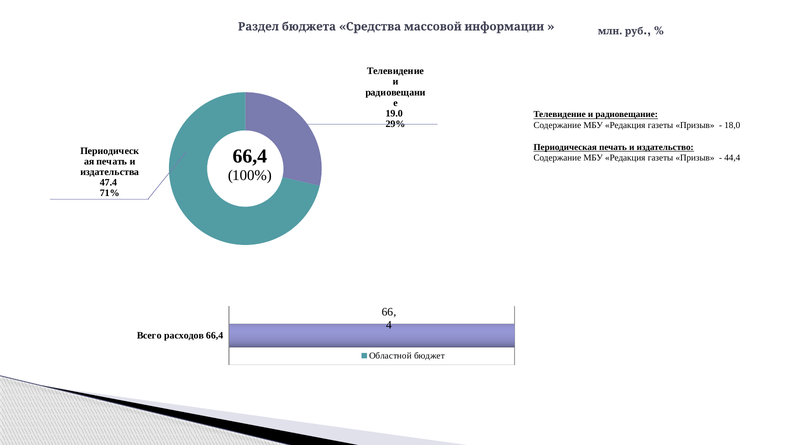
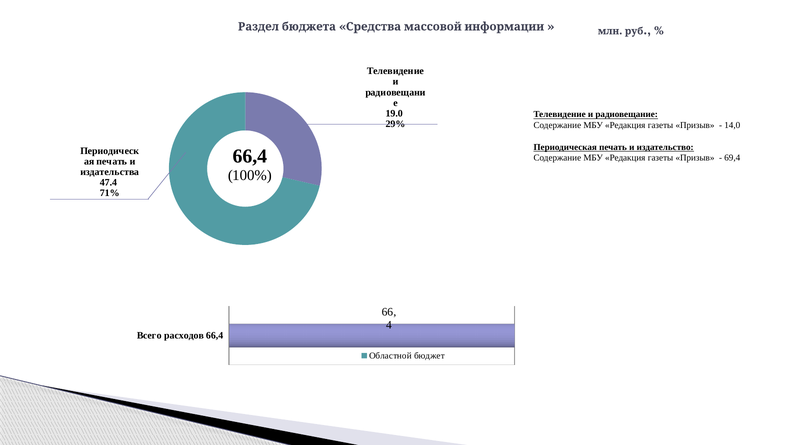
18,0: 18,0 -> 14,0 (732, 125)
44,4: 44,4 -> 69,4 (732, 158)
